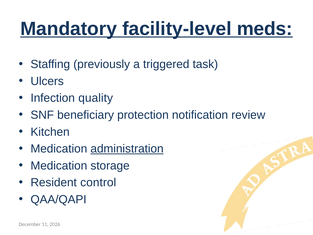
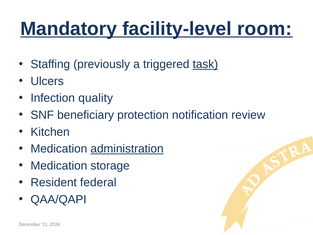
meds: meds -> room (265, 29)
task underline: none -> present (205, 64)
control: control -> federal (98, 182)
